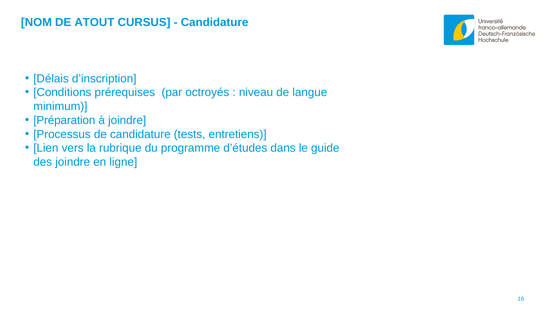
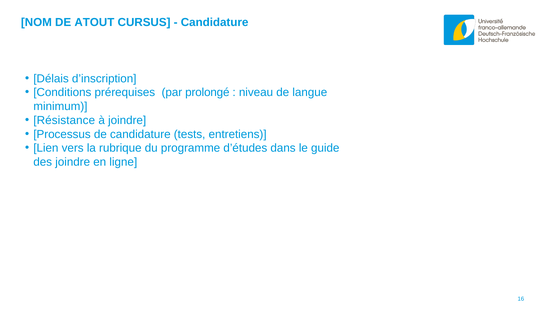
octroyés: octroyés -> prolongé (207, 92)
Préparation: Préparation -> Résistance (64, 120)
